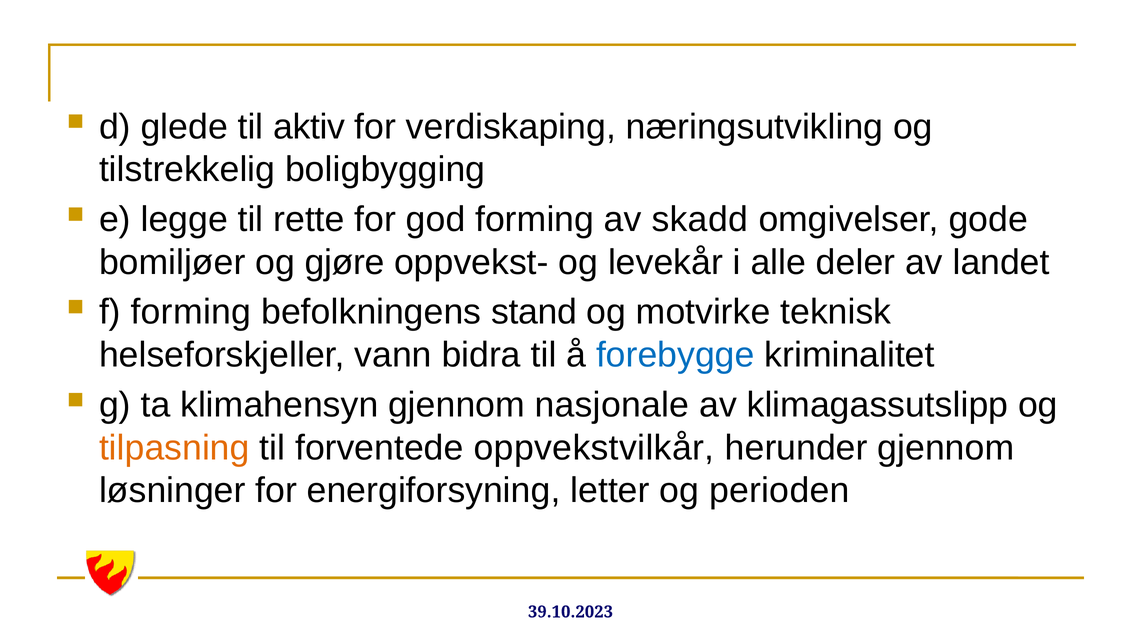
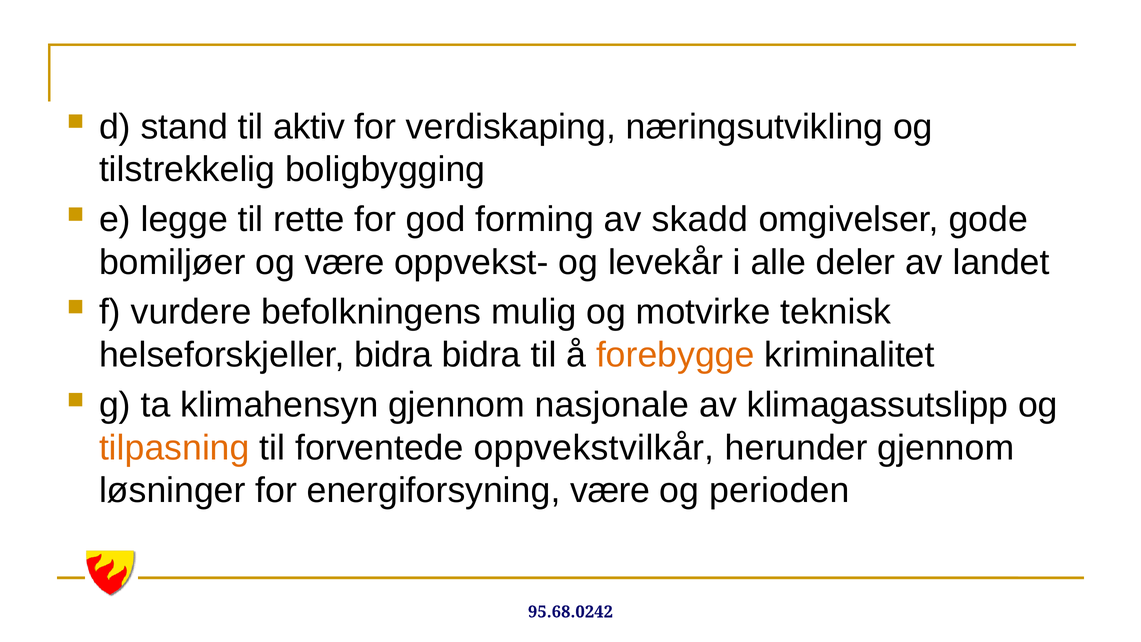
glede: glede -> stand (184, 127)
og gjøre: gjøre -> være (345, 262)
f forming: forming -> vurdere (191, 312)
stand: stand -> mulig (534, 312)
helseforskjeller vann: vann -> bidra (393, 355)
forebygge colour: blue -> orange (675, 355)
energiforsyning letter: letter -> være (610, 490)
39.10.2023: 39.10.2023 -> 95.68.0242 (570, 612)
